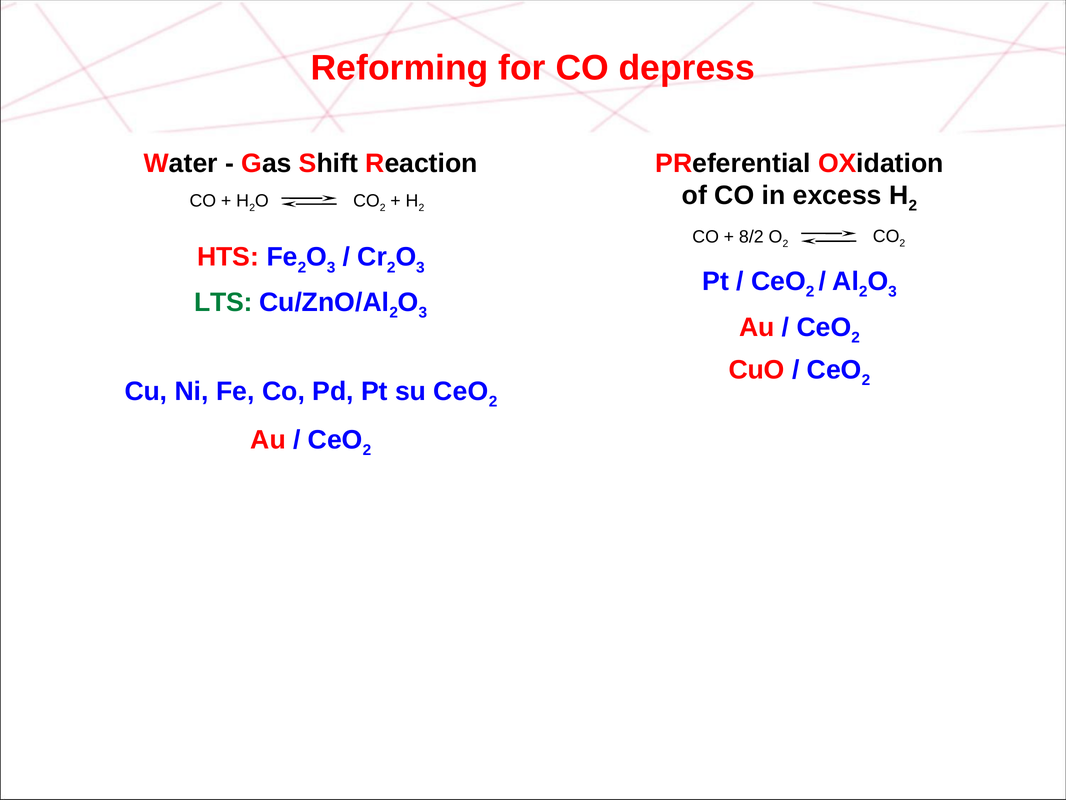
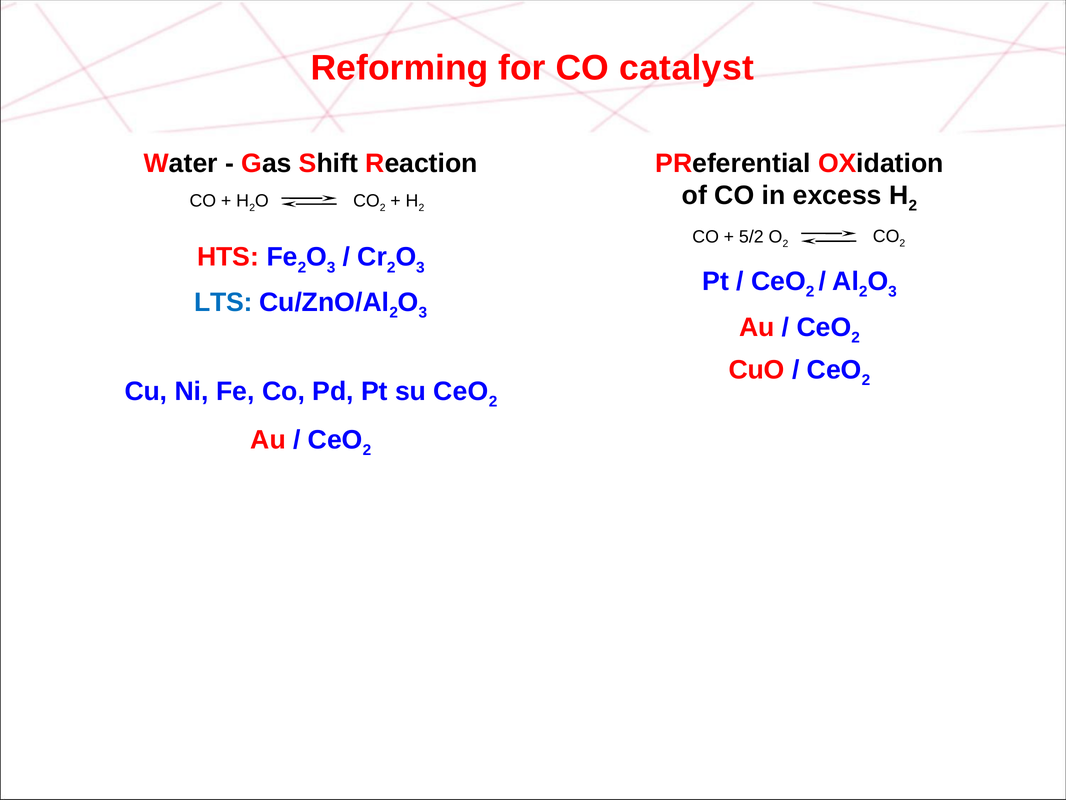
depress: depress -> catalyst (687, 68)
8/2: 8/2 -> 5/2 (751, 237)
LTS colour: green -> blue (223, 302)
